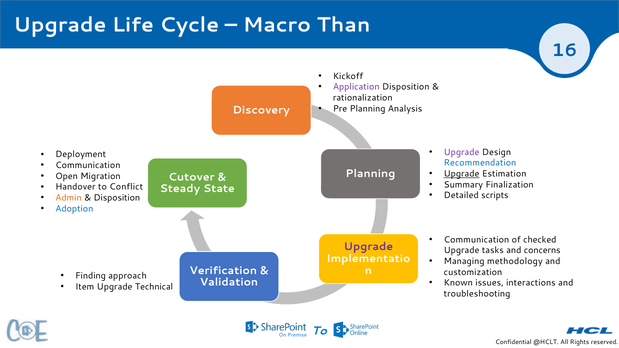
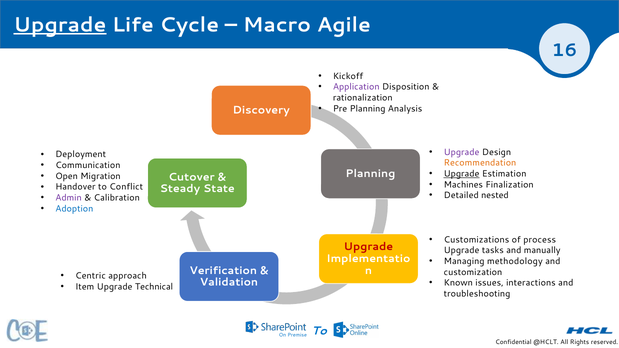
Upgrade underline: none -> present (60, 25)
Than: Than -> Agile (344, 25)
Recommendation colour: blue -> orange (480, 163)
Summary: Summary -> Machines (463, 185)
scripts: scripts -> nested (495, 195)
Admin colour: orange -> purple (69, 198)
Disposition: Disposition -> Calibration (117, 198)
Communication: Communication -> Customizations (476, 240)
checked: checked -> process (540, 240)
Upgrade colour: purple -> red (368, 247)
concerns: concerns -> manually (542, 251)
Finding: Finding -> Centric (90, 276)
